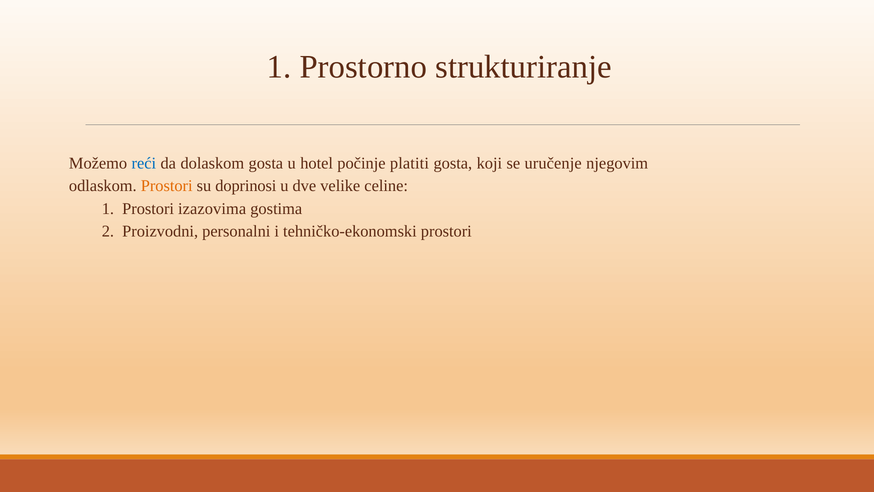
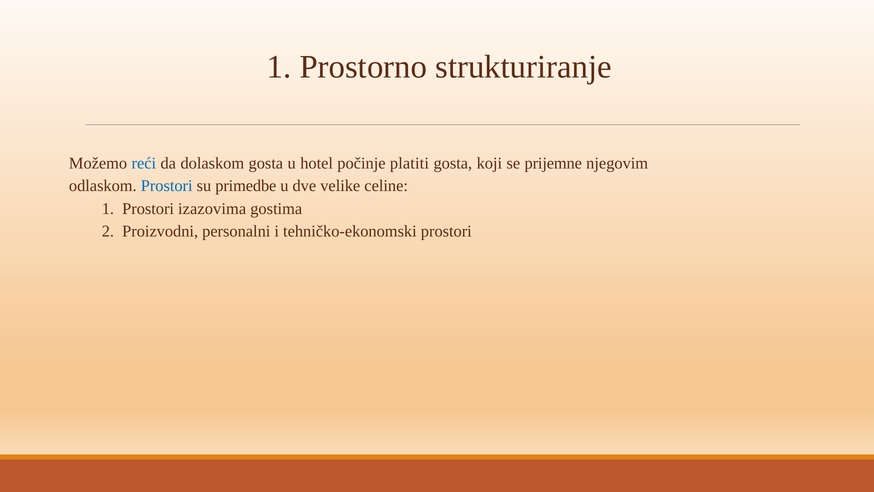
uručenje: uručenje -> prijemne (553, 163)
Prostori colour: orange -> blue (167, 186)
doprinosi: doprinosi -> primedbe (246, 186)
